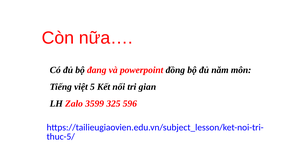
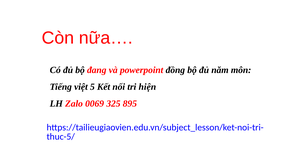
gian: gian -> hiện (147, 87)
3599: 3599 -> 0069 (95, 104)
596: 596 -> 895 (130, 104)
